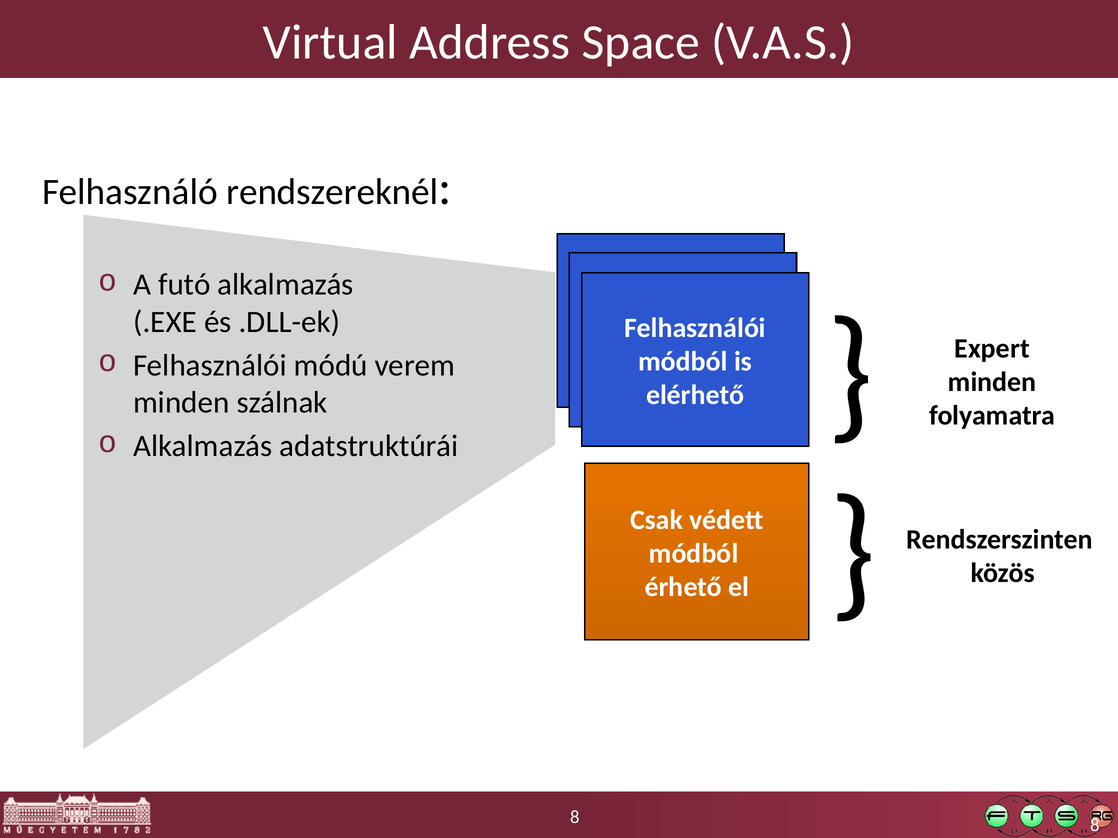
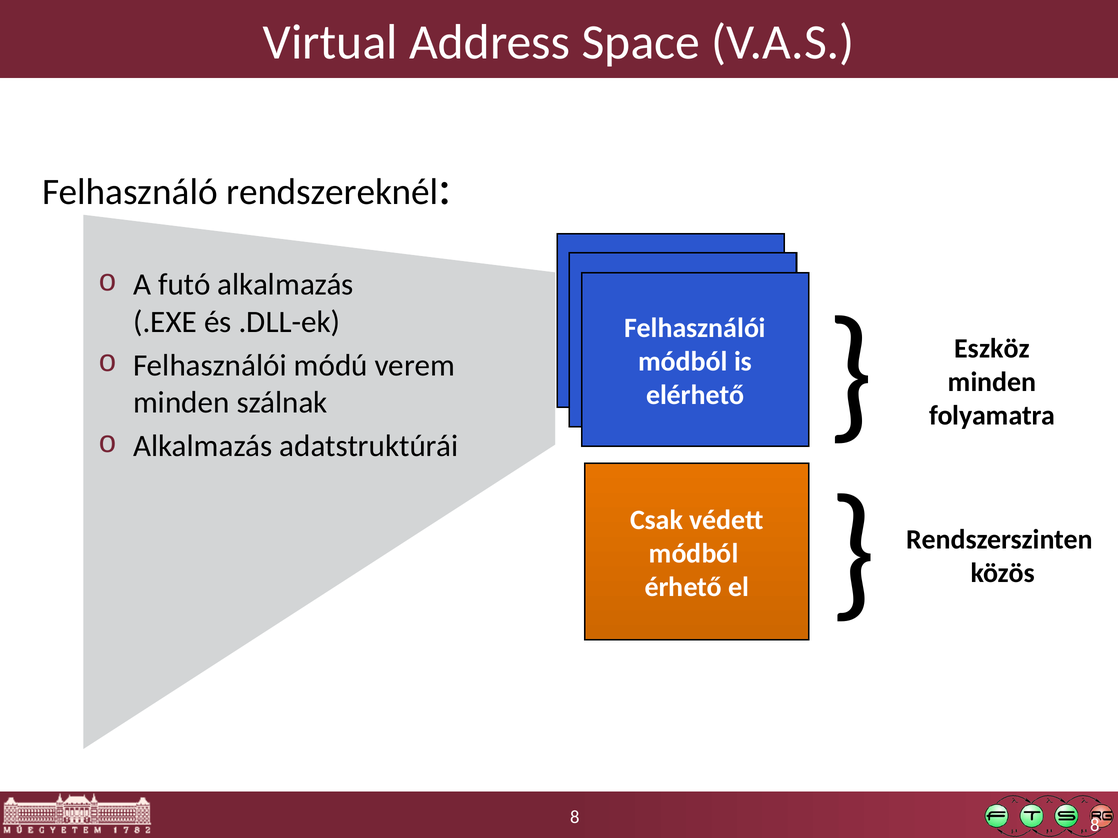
Expert: Expert -> Eszköz (992, 349)
